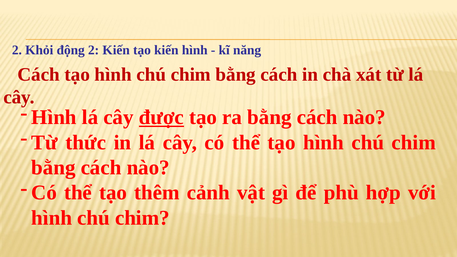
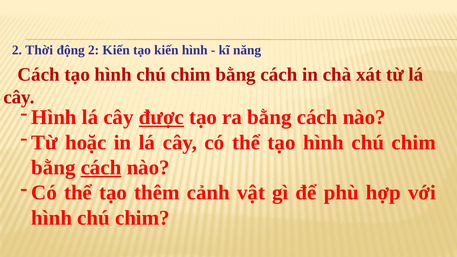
Khỏi: Khỏi -> Thời (39, 50)
thức: thức -> hoặc (86, 142)
cách underline: none -> present (101, 168)
